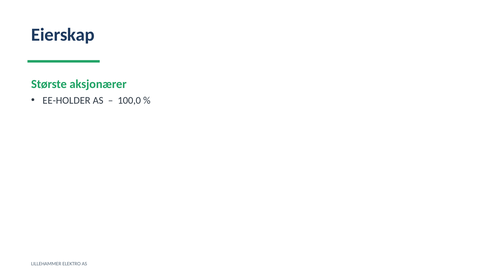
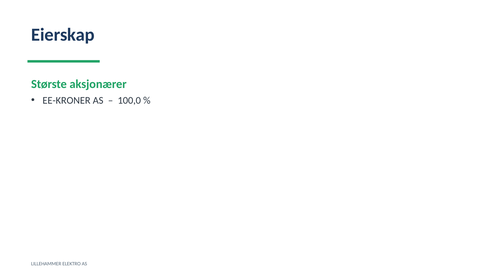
EE-HOLDER: EE-HOLDER -> EE-KRONER (67, 101)
